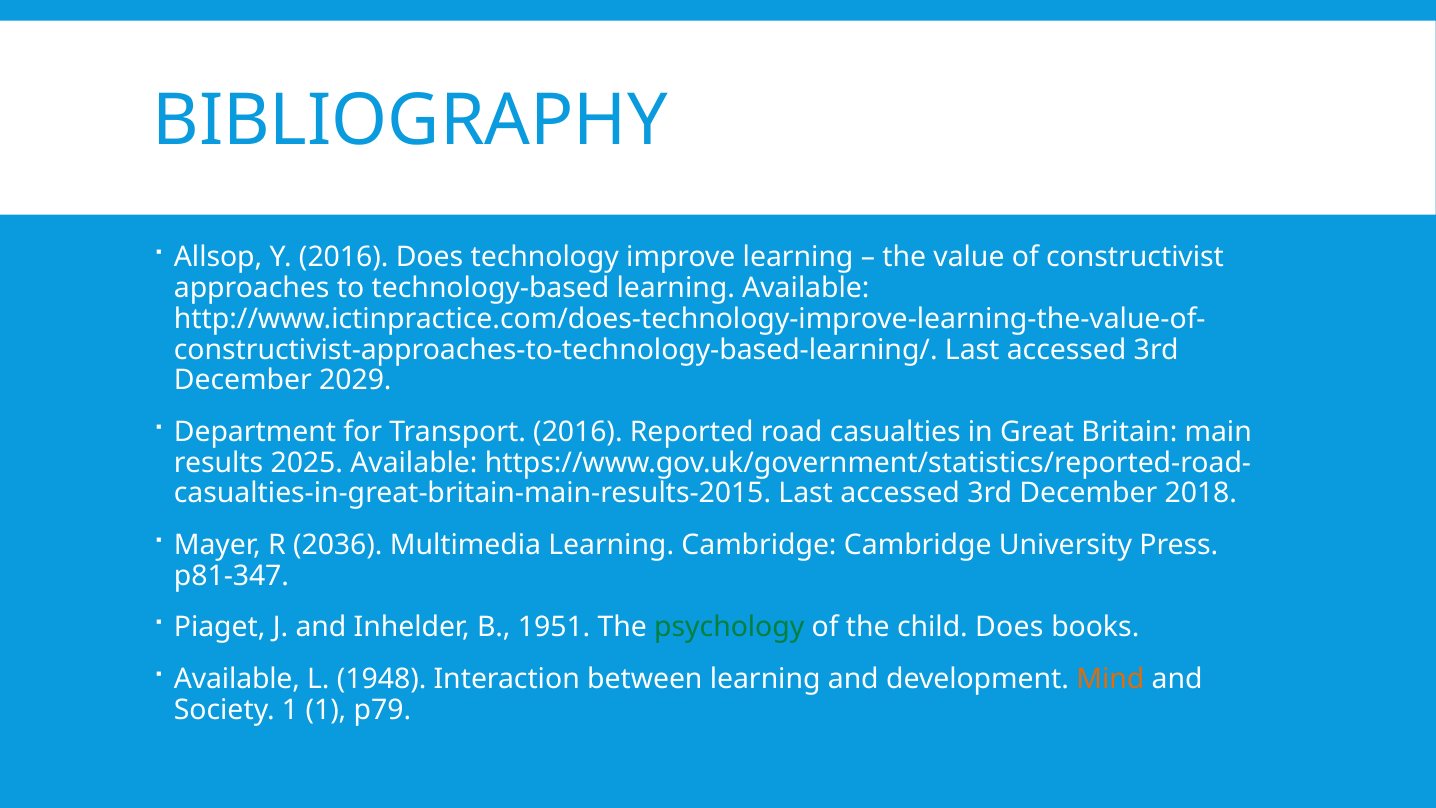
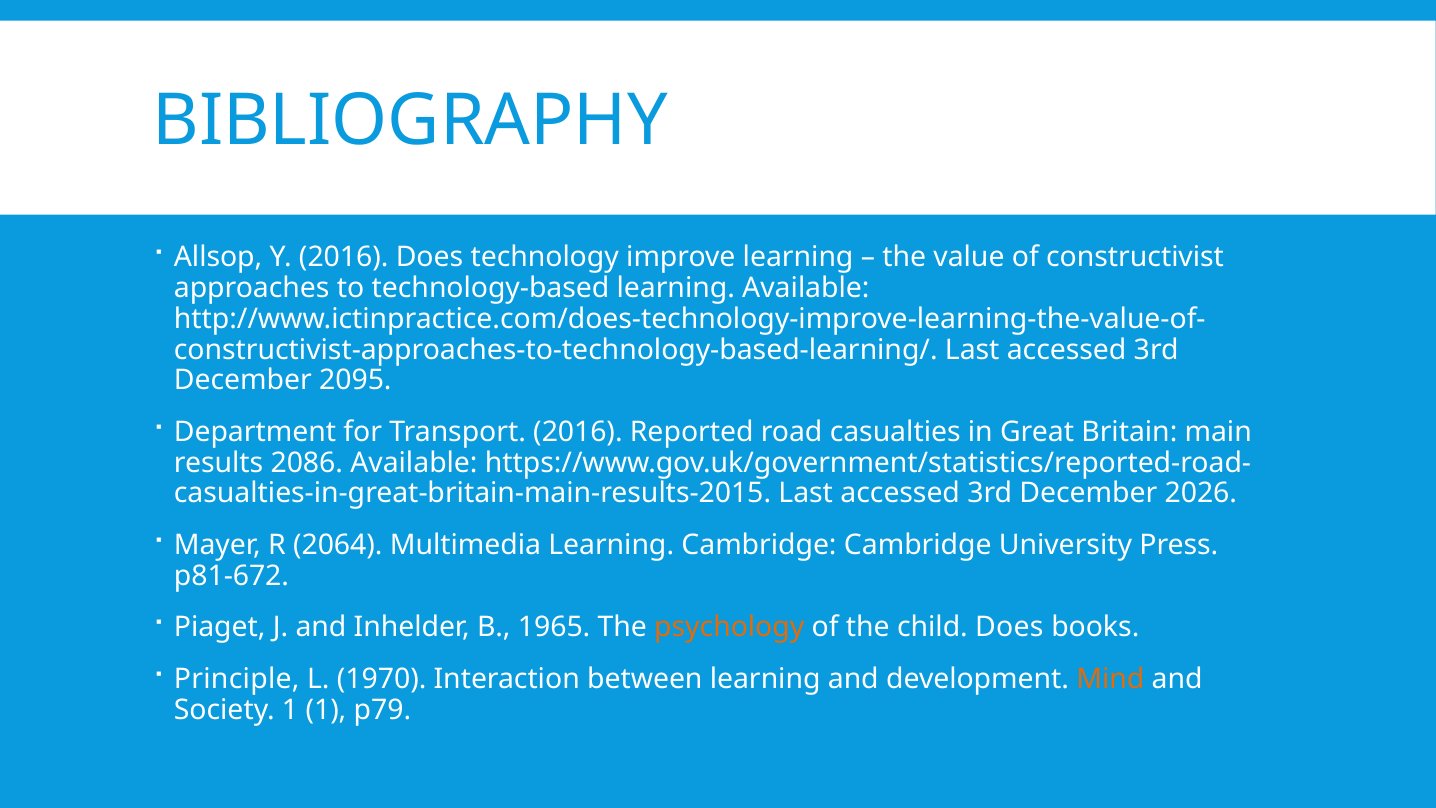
2029: 2029 -> 2095 (355, 380)
2025: 2025 -> 2086 (307, 463)
2018: 2018 -> 2026 (1201, 493)
2036: 2036 -> 2064 (338, 545)
p81-347: p81-347 -> p81-672 (232, 576)
1951: 1951 -> 1965 (554, 627)
psychology colour: green -> orange (729, 627)
Available: Available -> Principle (237, 679)
1948: 1948 -> 1970 (382, 679)
